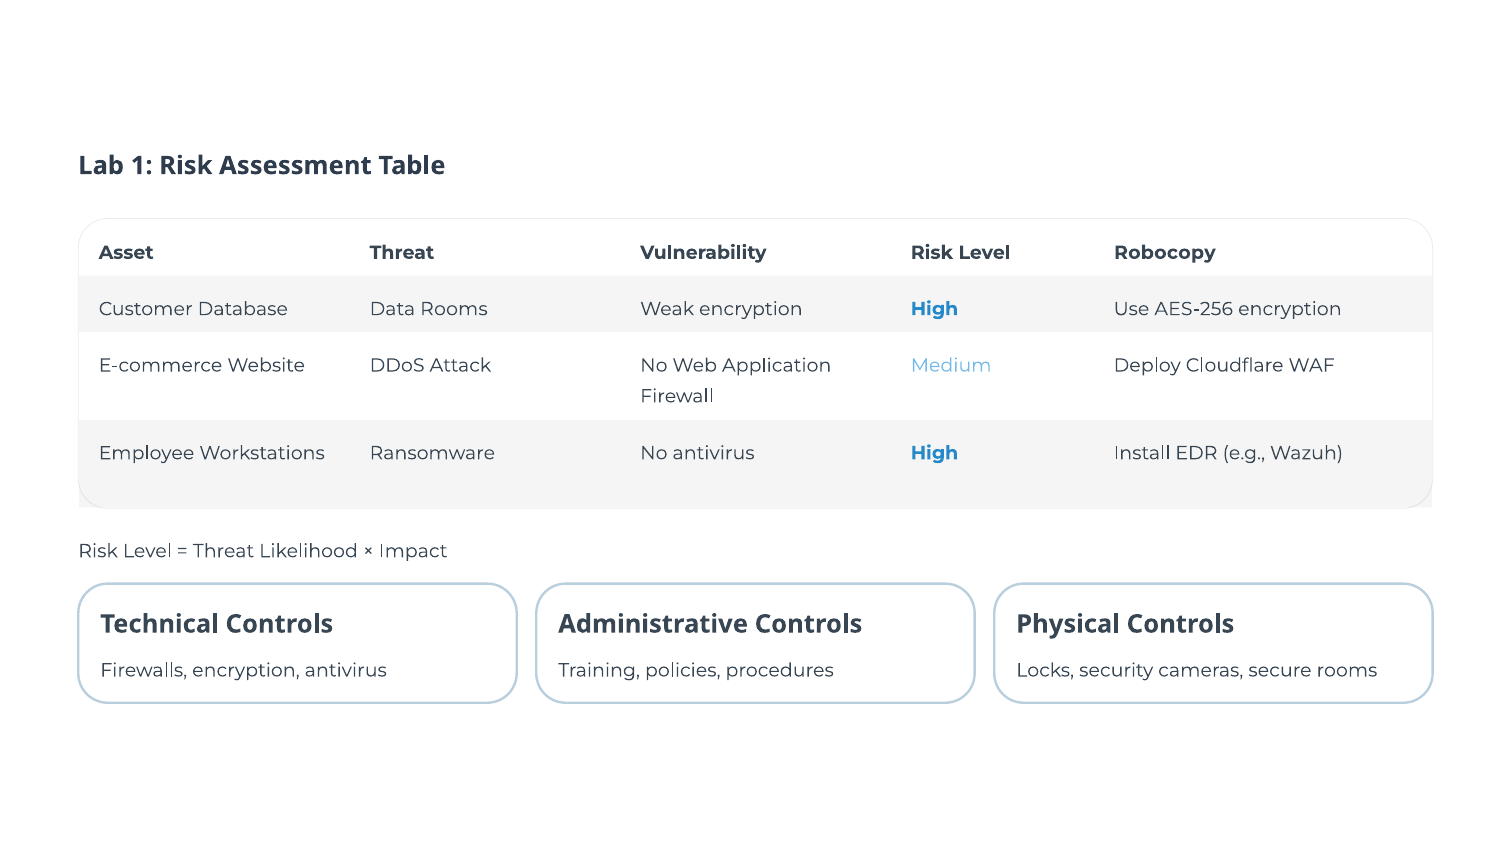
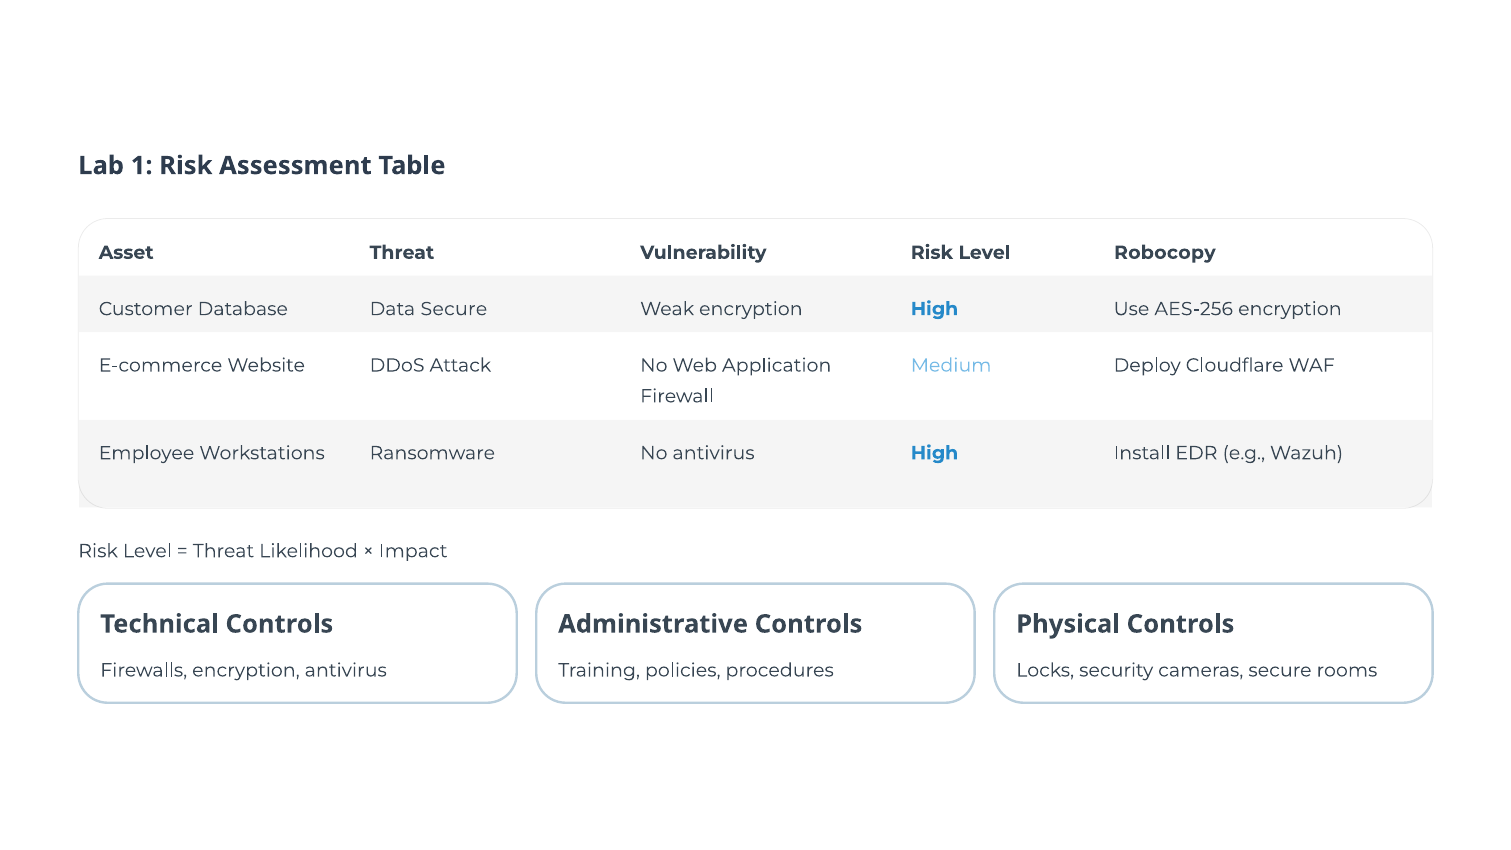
Data Rooms: Rooms -> Secure (454, 309)
